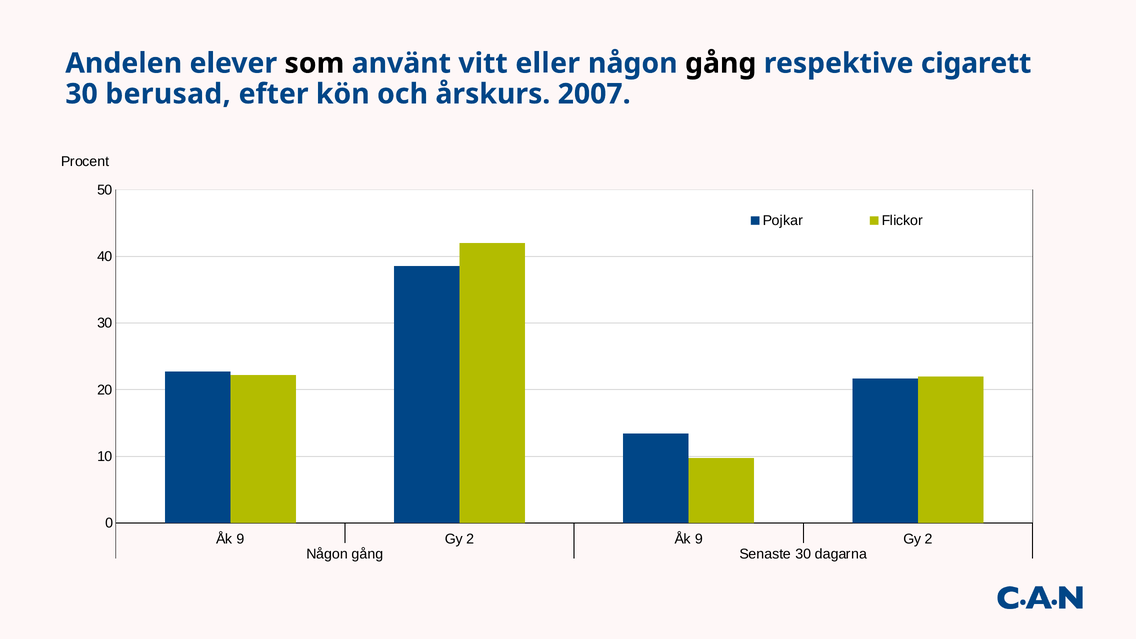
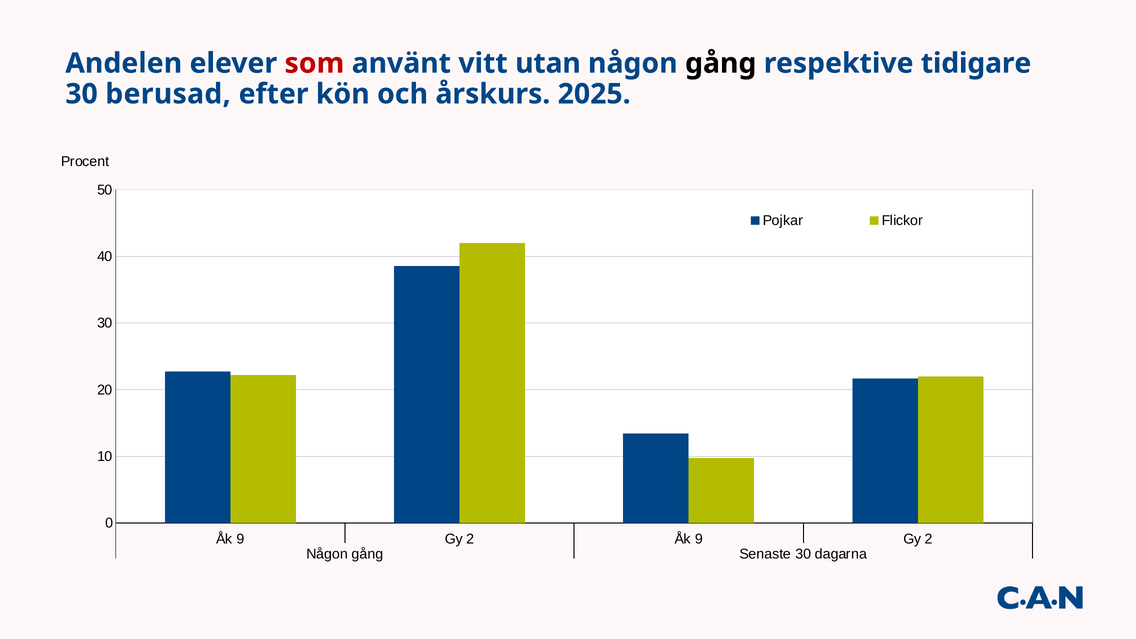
som colour: black -> red (314, 63)
eller: eller -> utan (548, 63)
cigarett: cigarett -> tidigare (976, 63)
2007: 2007 -> 2025 (594, 94)
